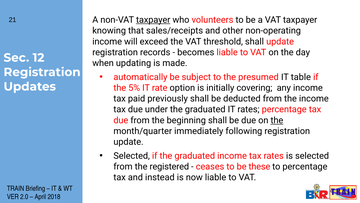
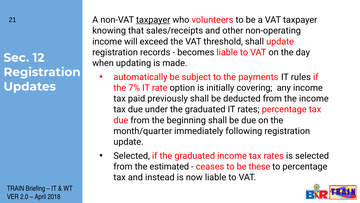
presumed: presumed -> payments (258, 77)
table: table -> rules (301, 77)
5%: 5% -> 7% (134, 88)
the underline: present -> none (277, 120)
registered: registered -> estimated (169, 166)
